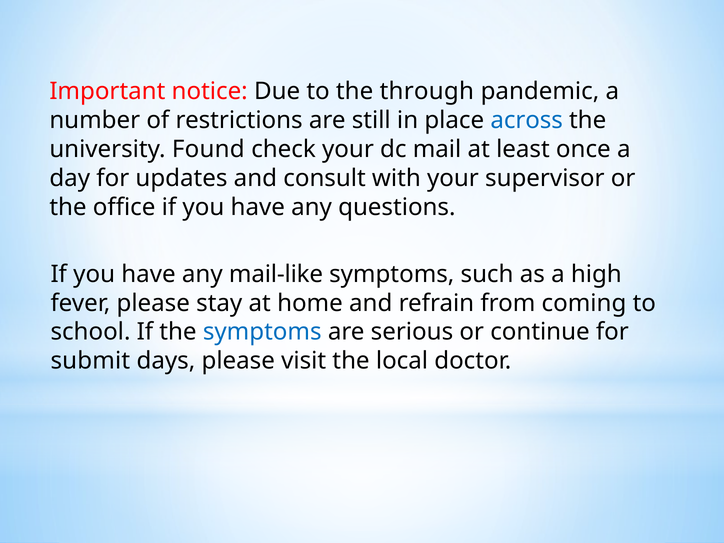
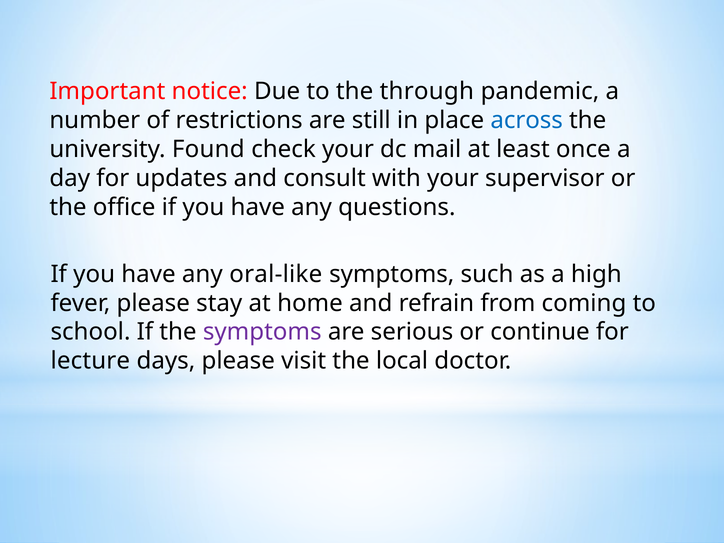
mail-like: mail-like -> oral-like (276, 274)
symptoms colour: blue -> purple (262, 332)
submit: submit -> lecture (90, 361)
